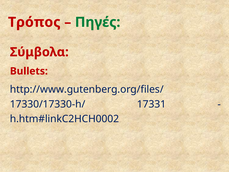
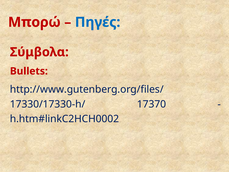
Τρόπος: Τρόπος -> Μπορώ (34, 22)
Πηγές colour: green -> blue (98, 22)
17331: 17331 -> 17370 (151, 104)
